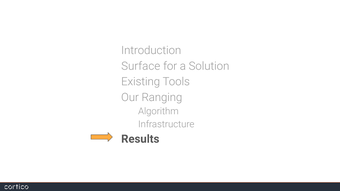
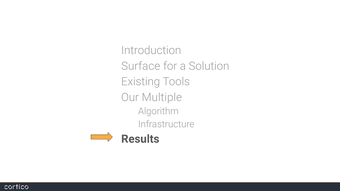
Ranging: Ranging -> Multiple (162, 97)
